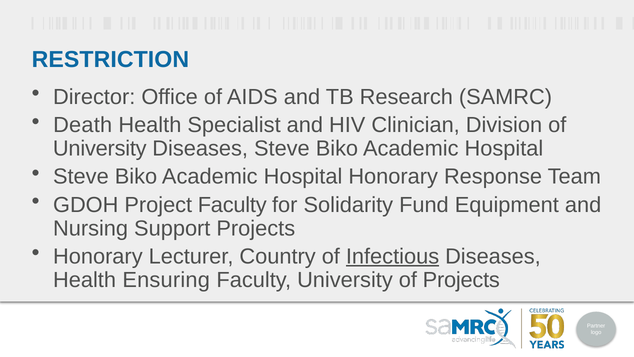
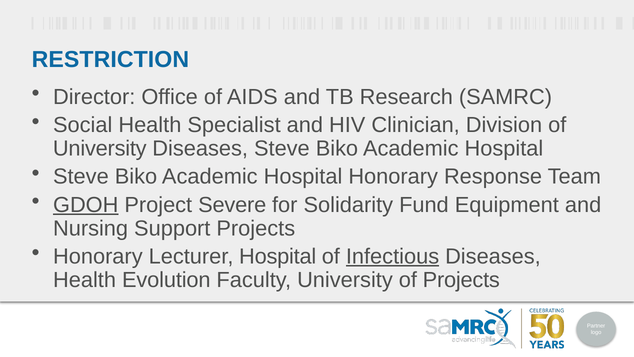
Death: Death -> Social (83, 125)
GDOH underline: none -> present (86, 205)
Project Faculty: Faculty -> Severe (232, 205)
Lecturer Country: Country -> Hospital (278, 256)
Ensuring: Ensuring -> Evolution (166, 280)
